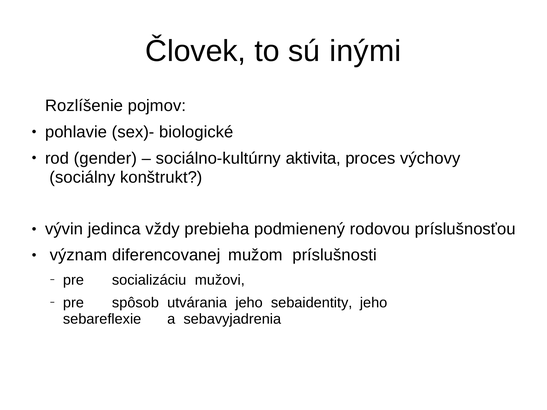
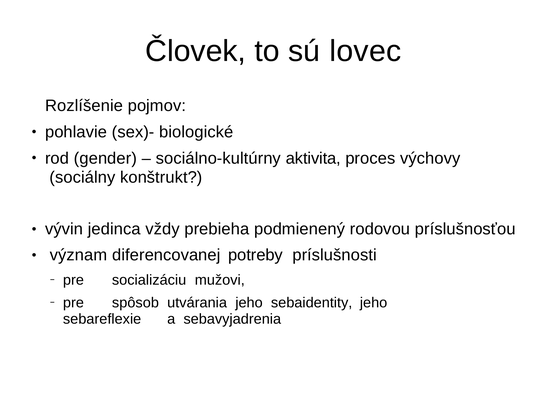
inými: inými -> lovec (365, 51)
mužom: mužom -> potreby (256, 255)
